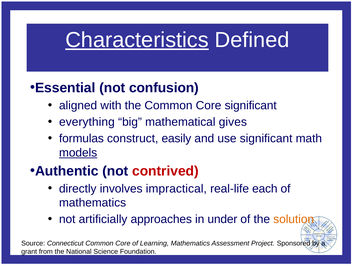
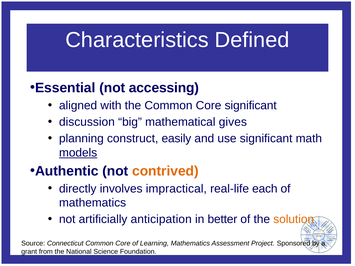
Characteristics underline: present -> none (137, 40)
confusion: confusion -> accessing (164, 88)
everything: everything -> discussion (87, 122)
formulas: formulas -> planning (81, 139)
contrived colour: red -> orange (165, 171)
approaches: approaches -> anticipation (161, 220)
under: under -> better (222, 220)
